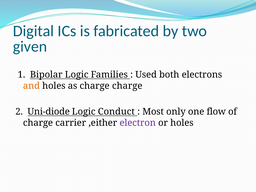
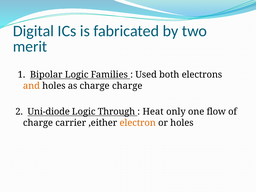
given: given -> merit (30, 47)
Conduct: Conduct -> Through (116, 112)
Most: Most -> Heat (153, 112)
electron colour: purple -> orange (138, 123)
